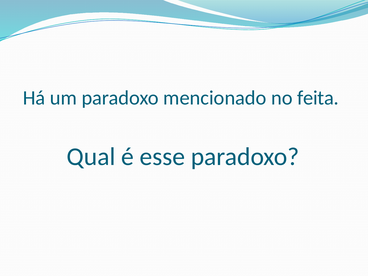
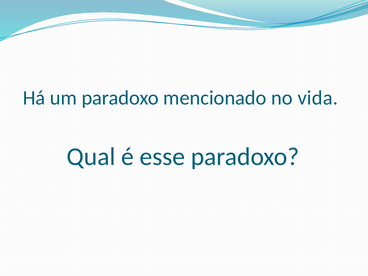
feita: feita -> vida (318, 98)
